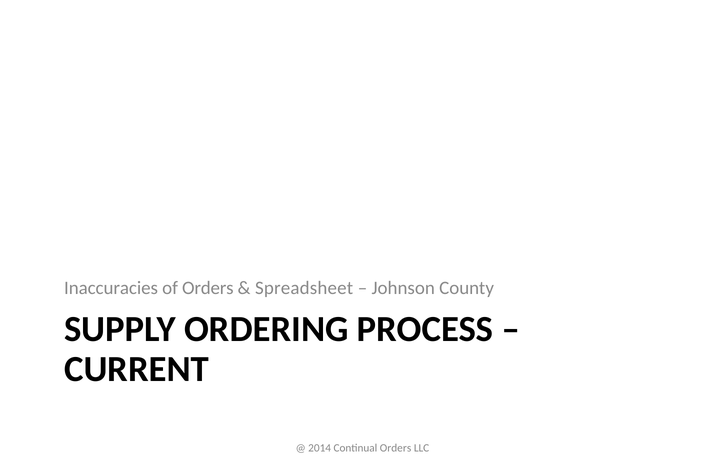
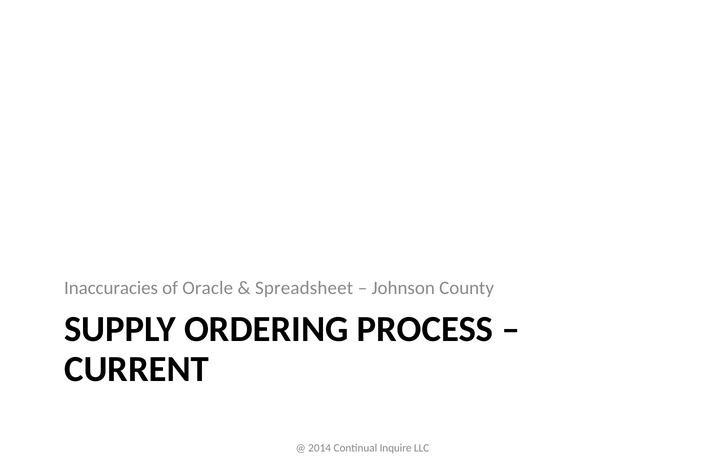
of Orders: Orders -> Oracle (208, 288)
Continual Orders: Orders -> Inquire (396, 448)
